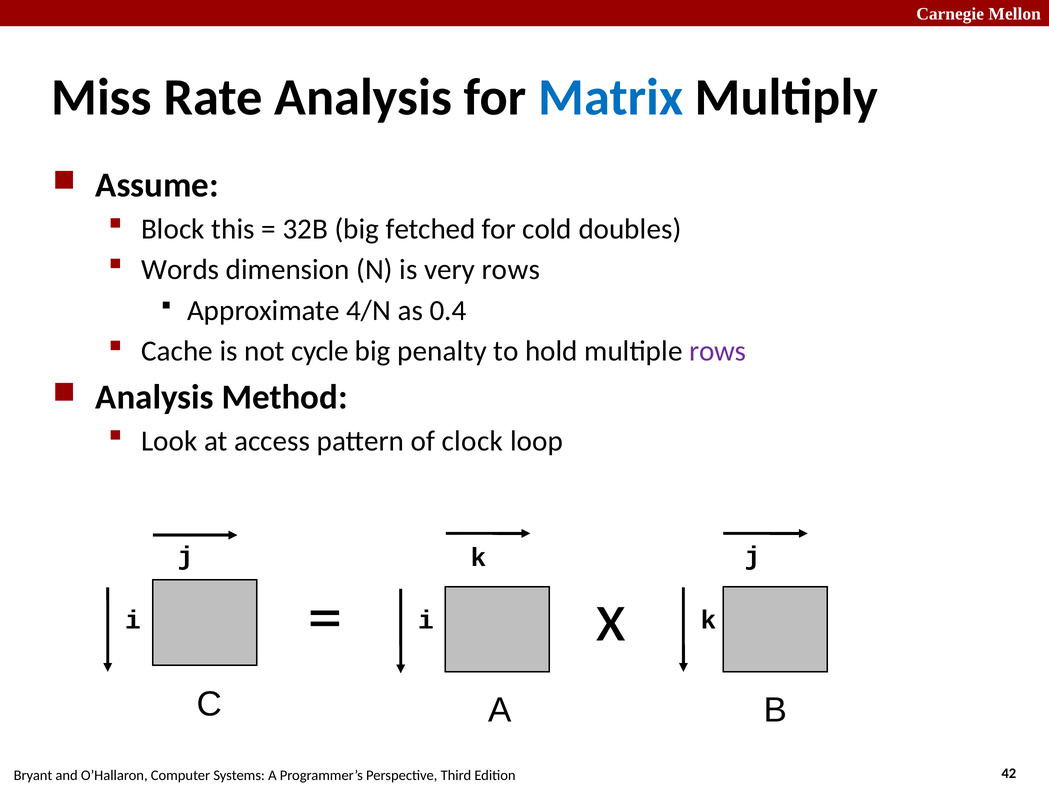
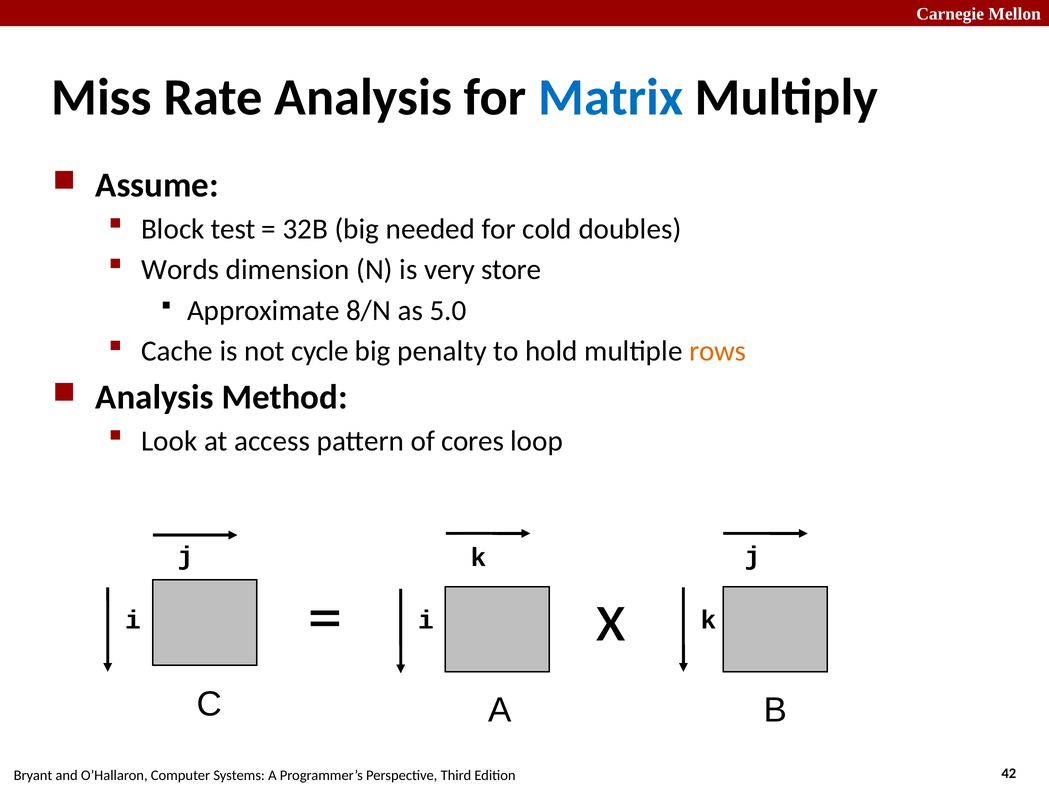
this: this -> test (233, 229)
fetched: fetched -> needed (431, 229)
very rows: rows -> store (511, 270)
4/N: 4/N -> 8/N (369, 310)
0.4: 0.4 -> 5.0 (448, 310)
rows colour: purple -> orange (718, 351)
clock: clock -> cores (473, 441)
